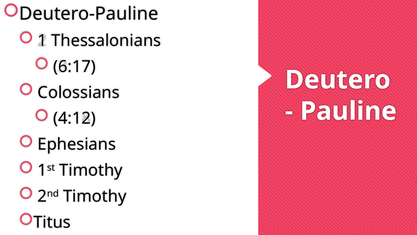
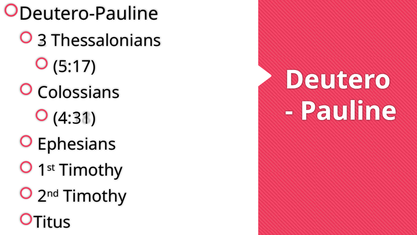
1: 1 -> 3 (42, 41)
6:17: 6:17 -> 5:17 (75, 66)
4:12: 4:12 -> 4:31 (75, 118)
